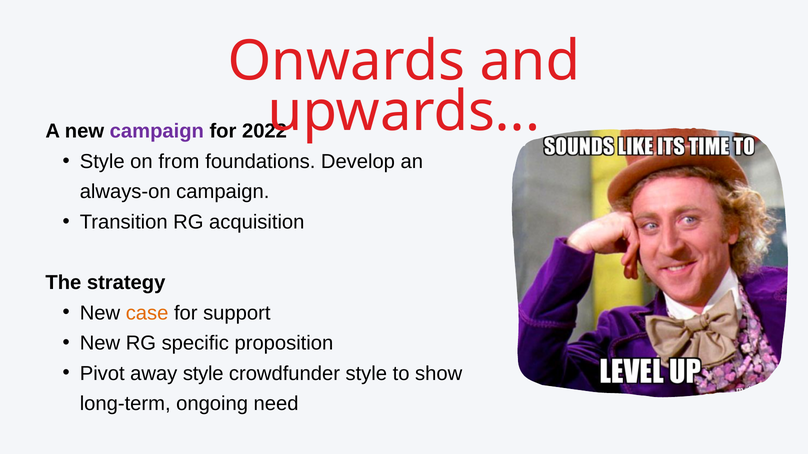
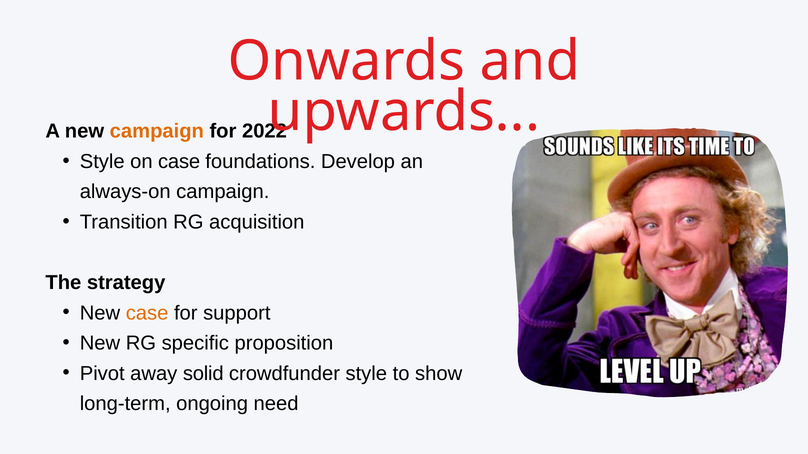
campaign colour: purple -> orange (157, 131)
on from: from -> case (179, 162)
away style: style -> solid (203, 374)
